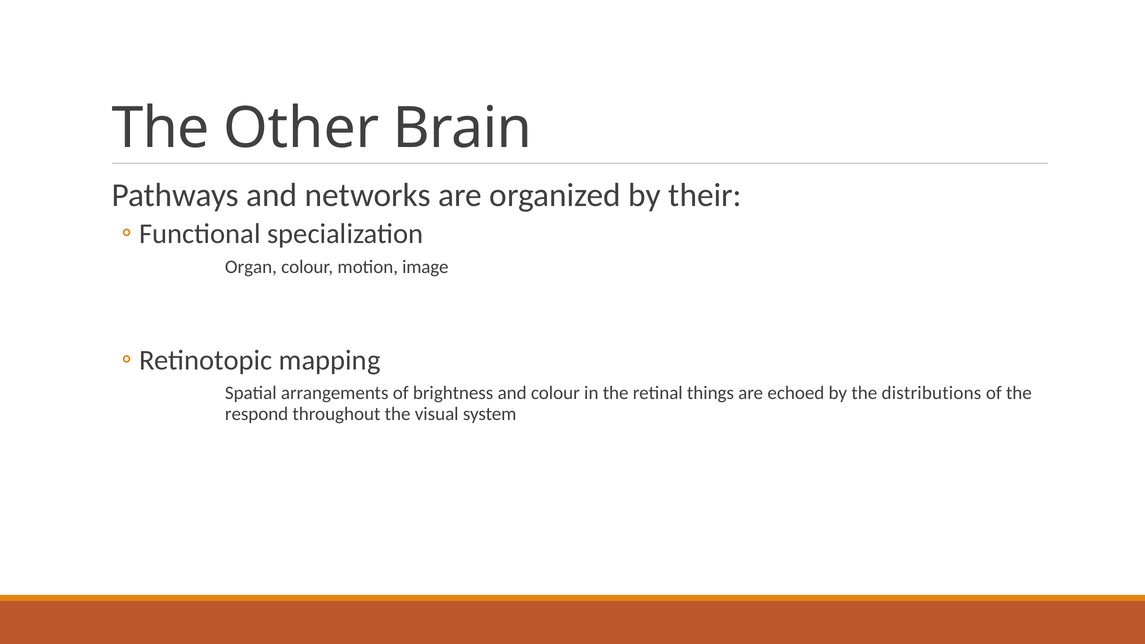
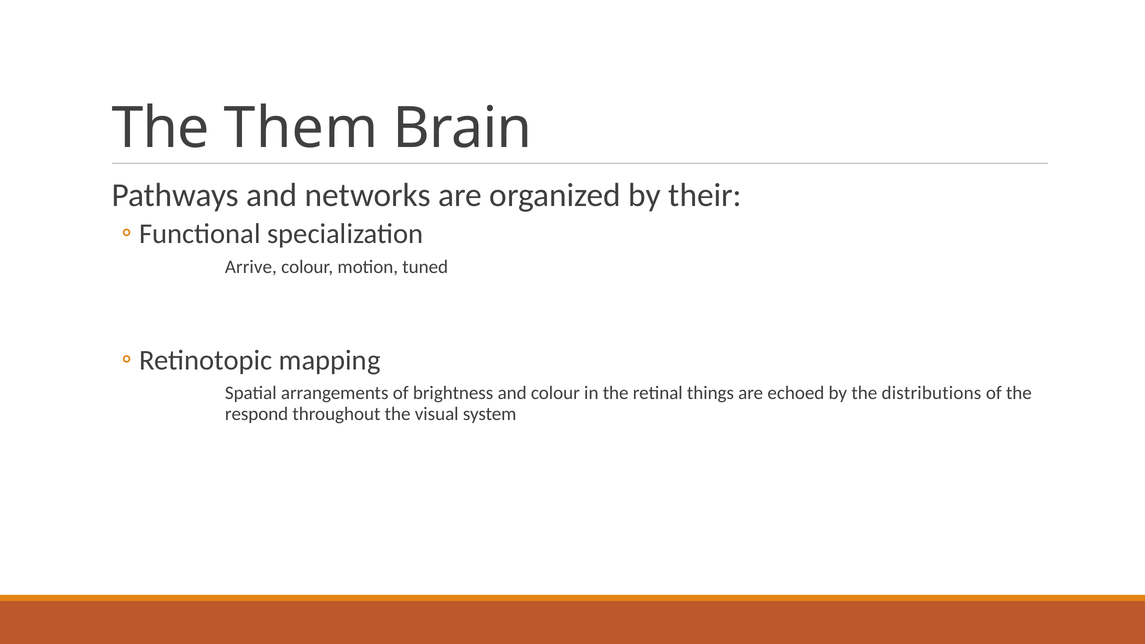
Other: Other -> Them (301, 128)
Organ: Organ -> Arrive (251, 267)
image: image -> tuned (425, 267)
